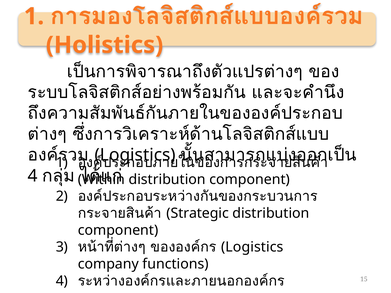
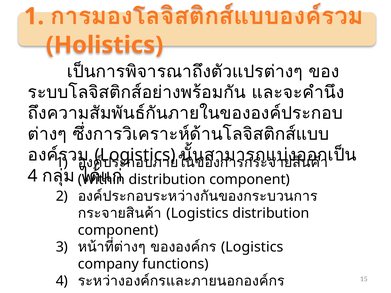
Strategic: Strategic -> Logistics (198, 213)
